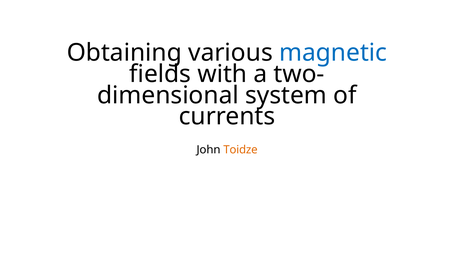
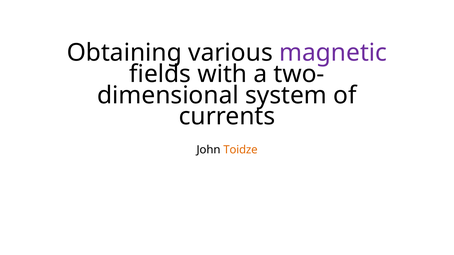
magnetic colour: blue -> purple (333, 53)
